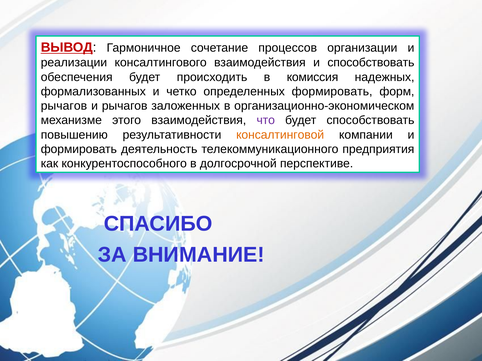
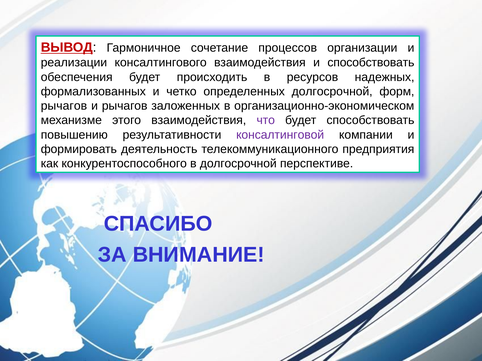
комиссия: комиссия -> ресурсов (312, 77)
определенных формировать: формировать -> долгосрочной (332, 92)
консалтинговой colour: orange -> purple (280, 135)
